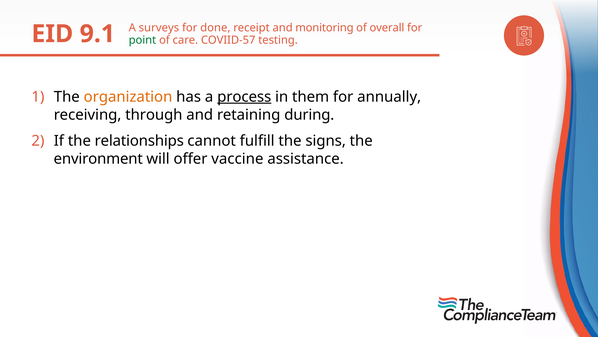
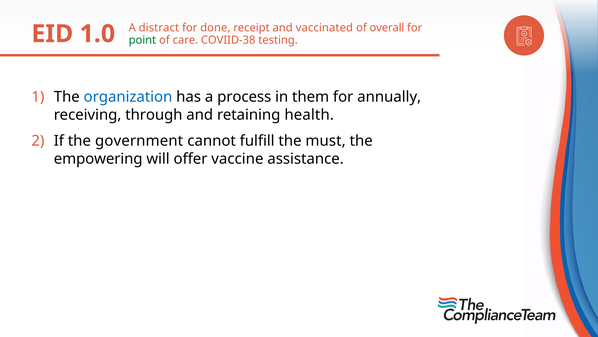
surveys: surveys -> distract (159, 28)
monitoring: monitoring -> vaccinated (324, 28)
9.1: 9.1 -> 1.0 (97, 34)
COVIID-57: COVIID-57 -> COVIID-38 (228, 40)
organization colour: orange -> blue (128, 97)
process underline: present -> none (244, 97)
during: during -> health (309, 115)
relationships: relationships -> government (139, 141)
signs: signs -> must (326, 141)
environment: environment -> empowering (98, 159)
